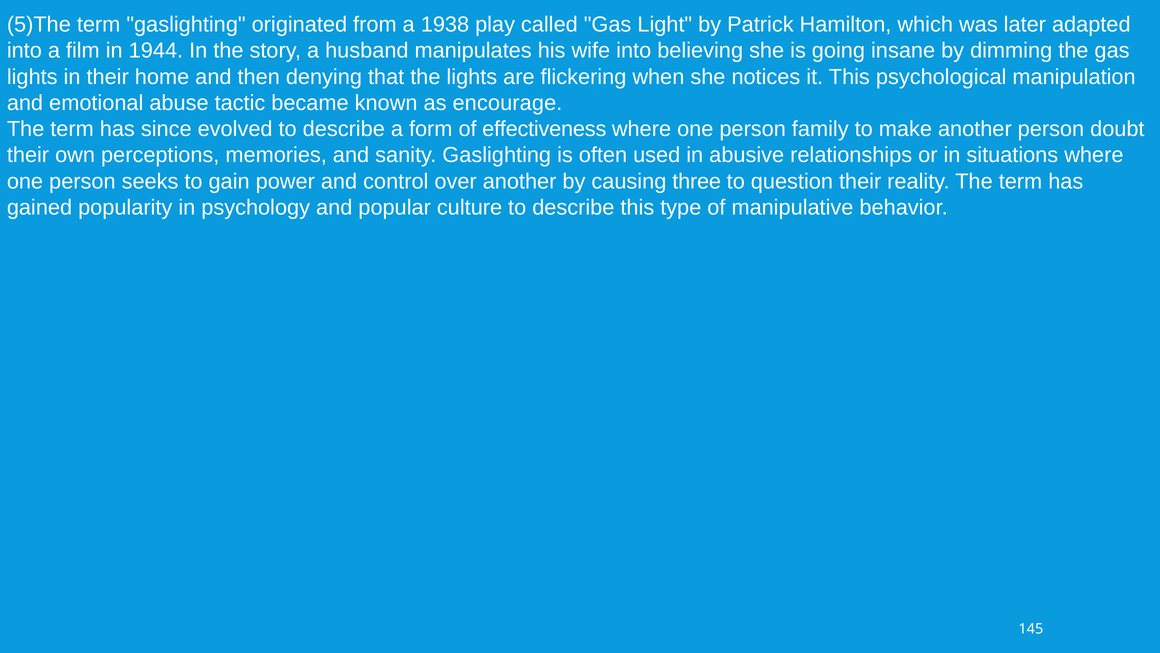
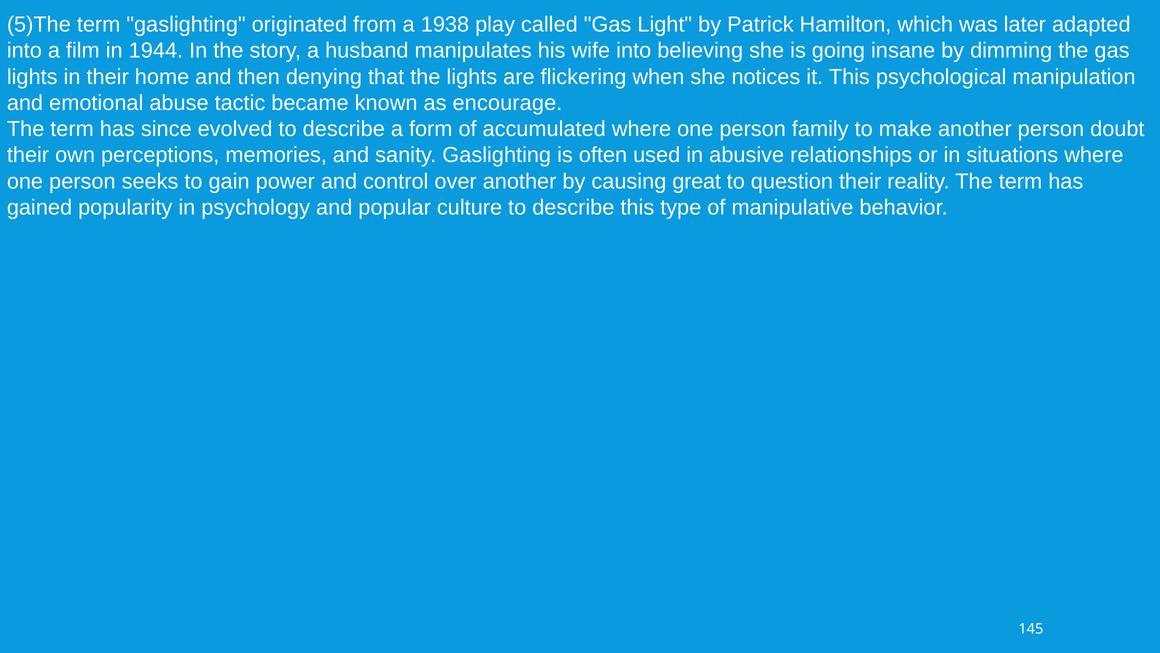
effectiveness: effectiveness -> accumulated (544, 129)
three: three -> great (697, 181)
